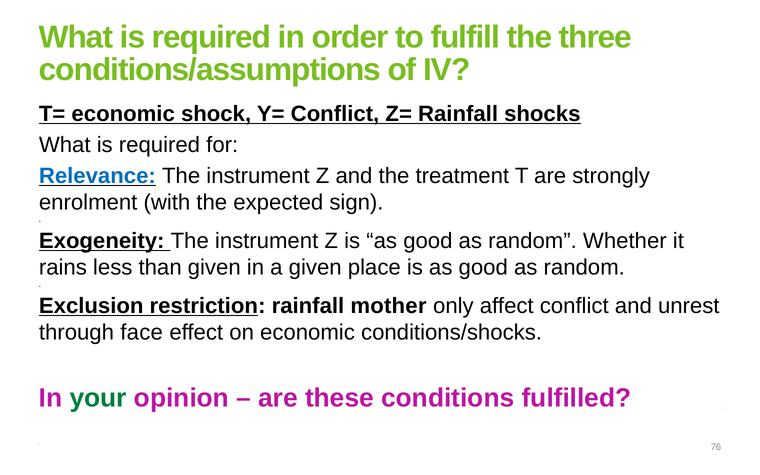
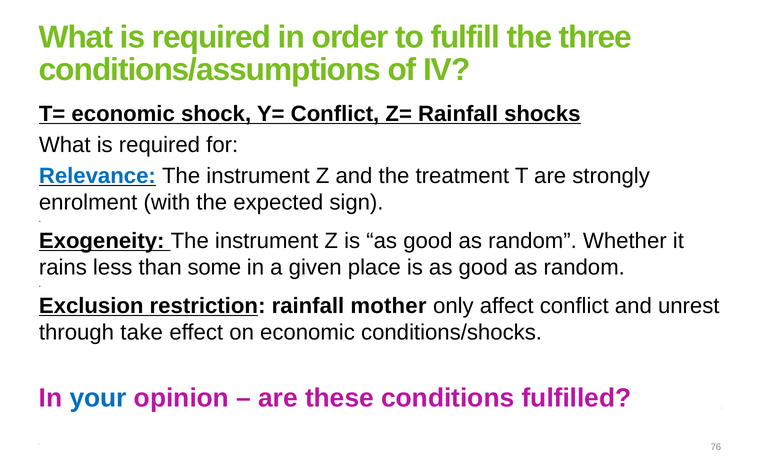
than given: given -> some (214, 267)
face: face -> take (142, 332)
your colour: green -> blue (98, 398)
